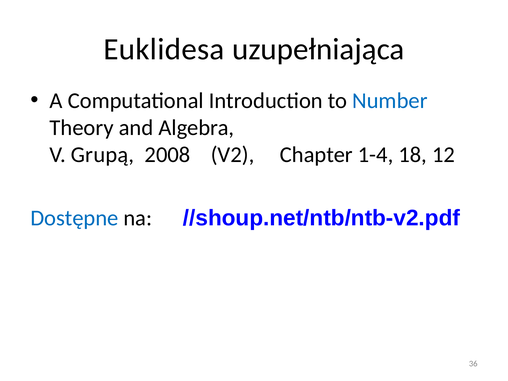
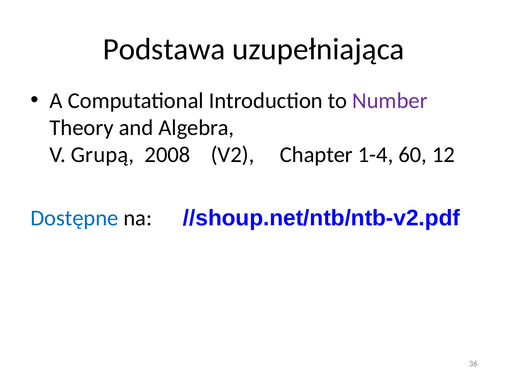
Euklidesa: Euklidesa -> Podstawa (164, 49)
Number colour: blue -> purple (390, 101)
18: 18 -> 60 (413, 155)
